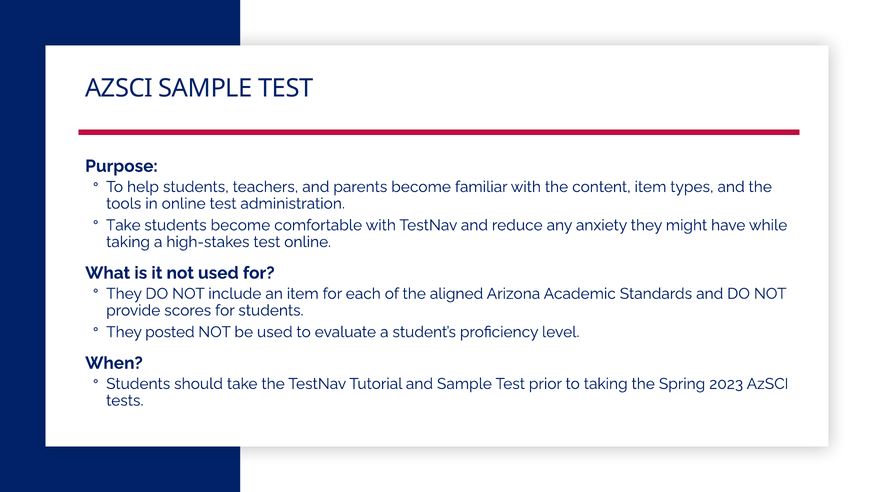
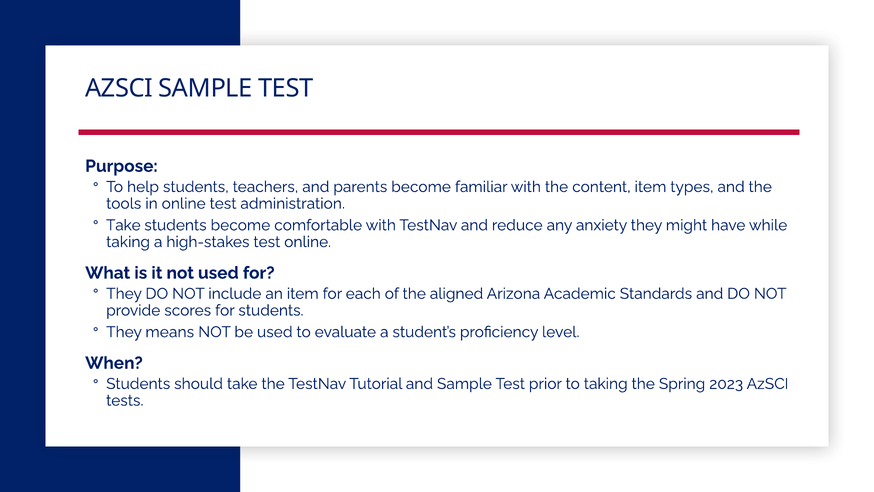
posted: posted -> means (170, 332)
